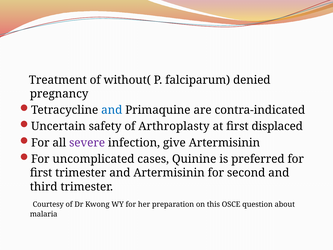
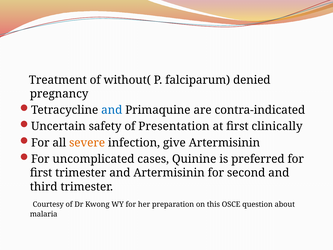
Arthroplasty: Arthroplasty -> Presentation (174, 126)
displaced: displaced -> clinically (277, 126)
severe colour: purple -> orange (87, 143)
